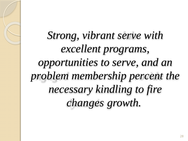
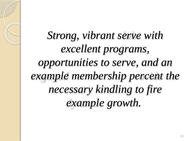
problem: problem -> example (50, 76)
changes: changes -> example (85, 103)
